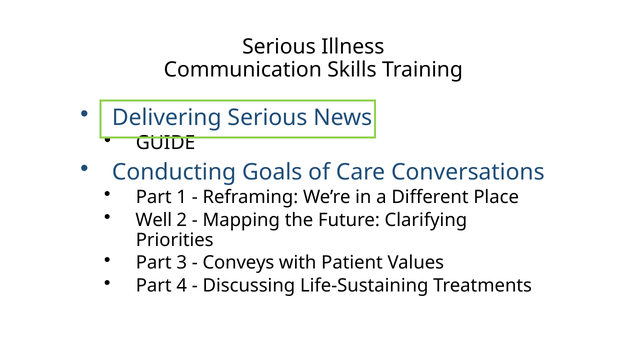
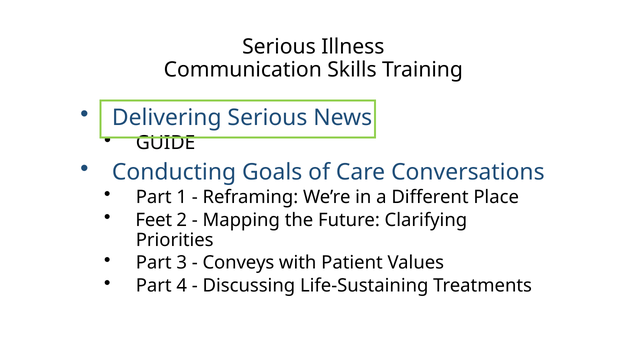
Well: Well -> Feet (154, 220)
